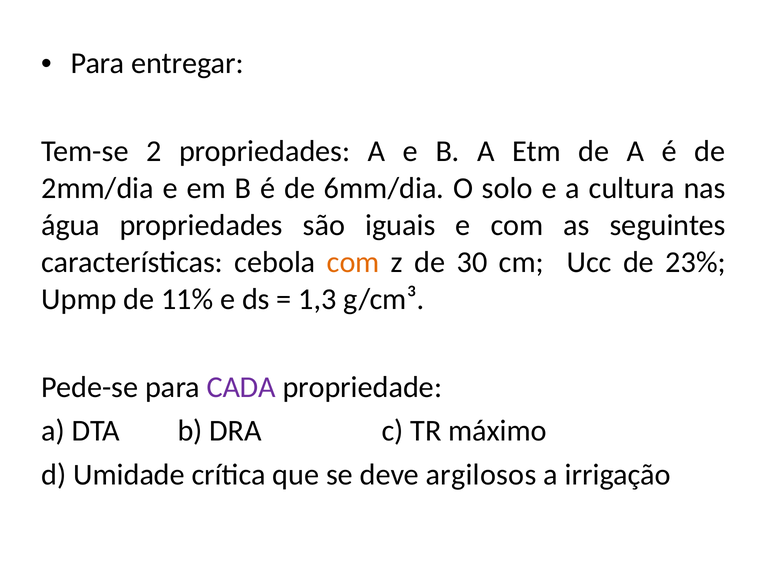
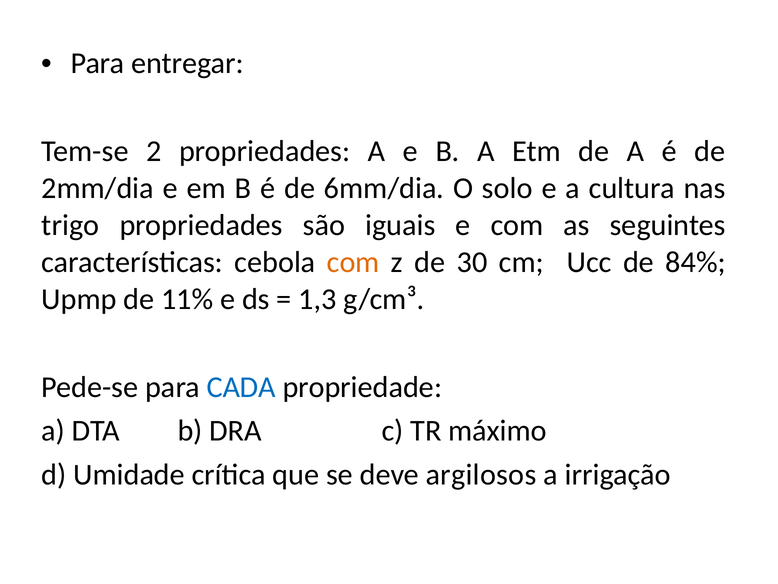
água: água -> trigo (70, 225)
23%: 23% -> 84% (696, 262)
CADA colour: purple -> blue (241, 387)
